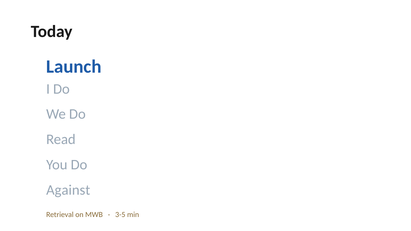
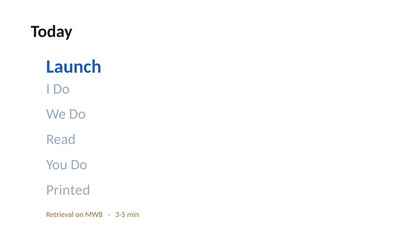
Against: Against -> Printed (68, 190)
